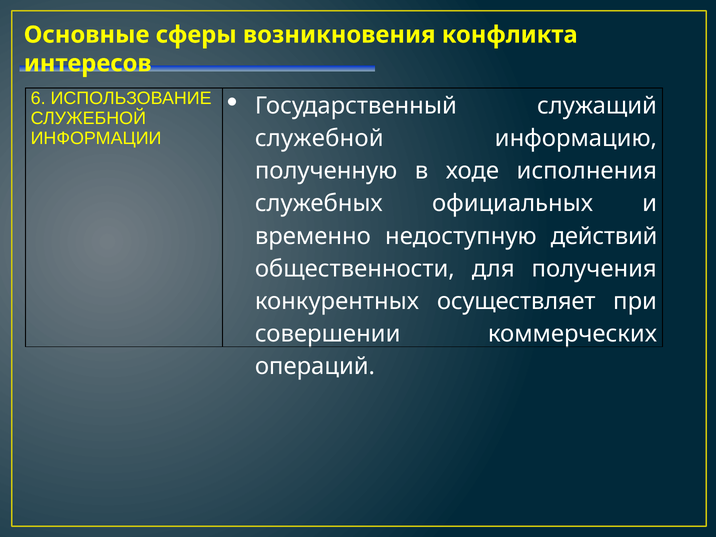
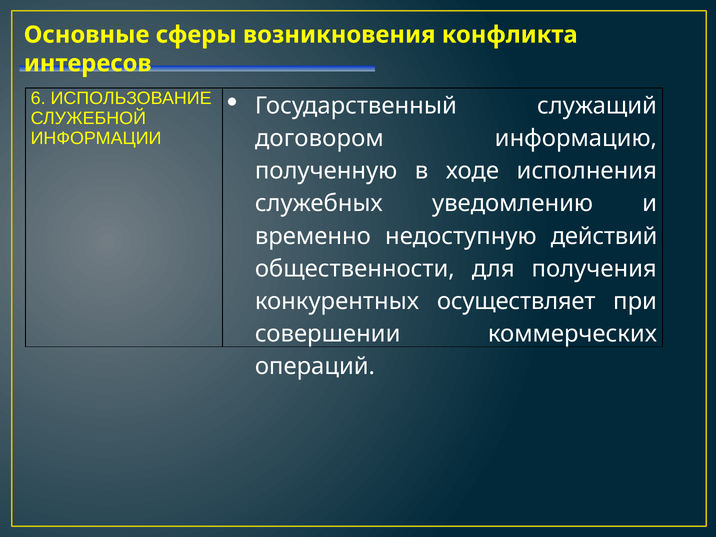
служебной: служебной -> договором (319, 138)
официальных: официальных -> уведомлению (513, 204)
